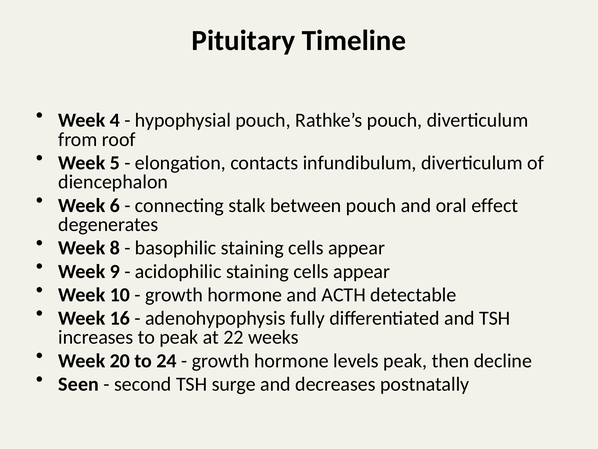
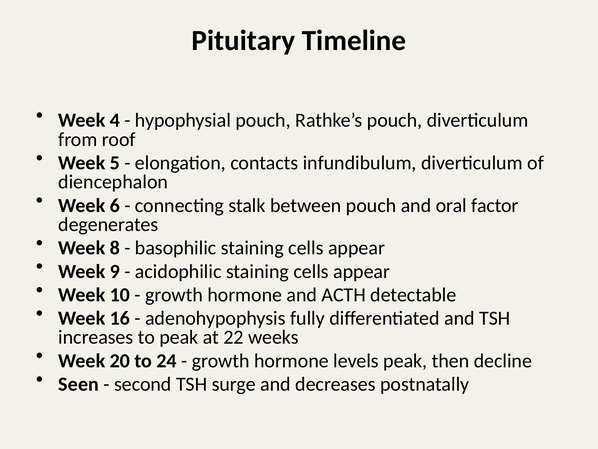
effect: effect -> factor (495, 205)
